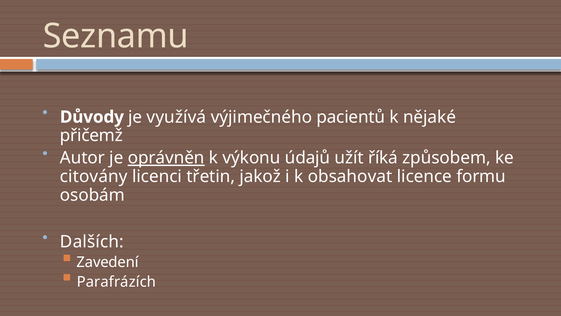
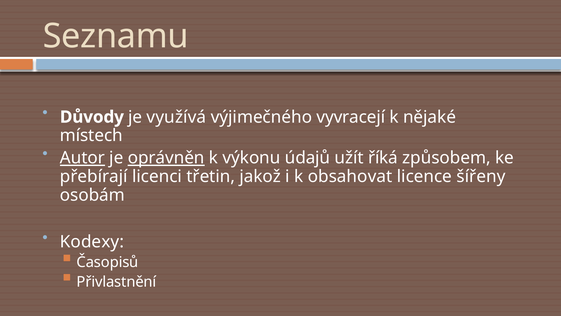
pacientů: pacientů -> vyvracejí (351, 117)
přičemž: přičemž -> místech (91, 135)
Autor underline: none -> present (82, 158)
citovány: citovány -> přebírají (94, 176)
formu: formu -> šířeny (481, 176)
Dalších: Dalších -> Kodexy (92, 242)
Zavedení: Zavedení -> Časopisů (108, 262)
Parafrázích: Parafrázích -> Přivlastnění (117, 281)
